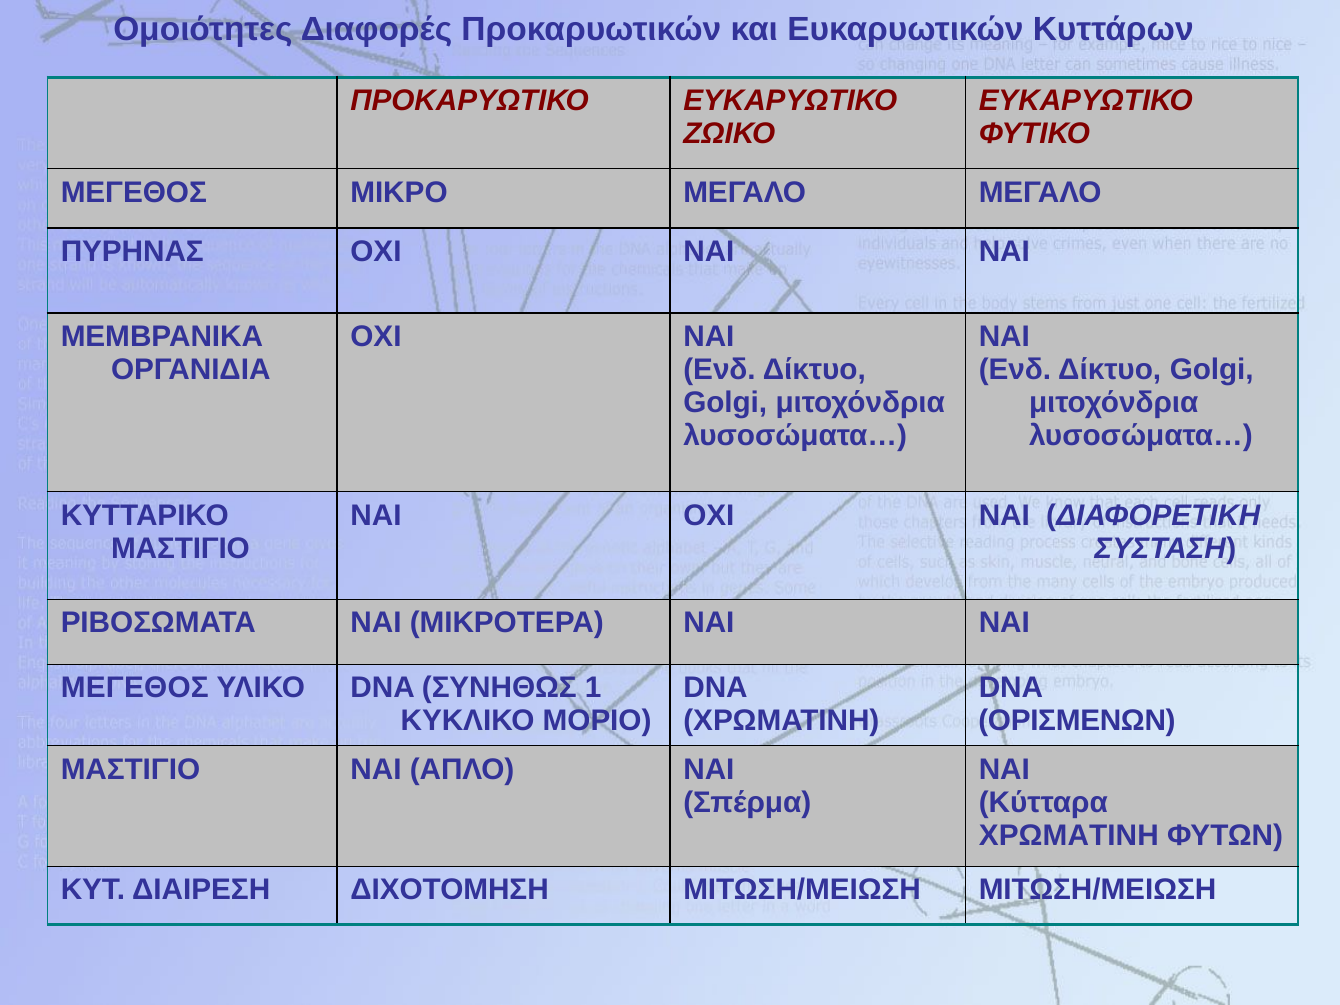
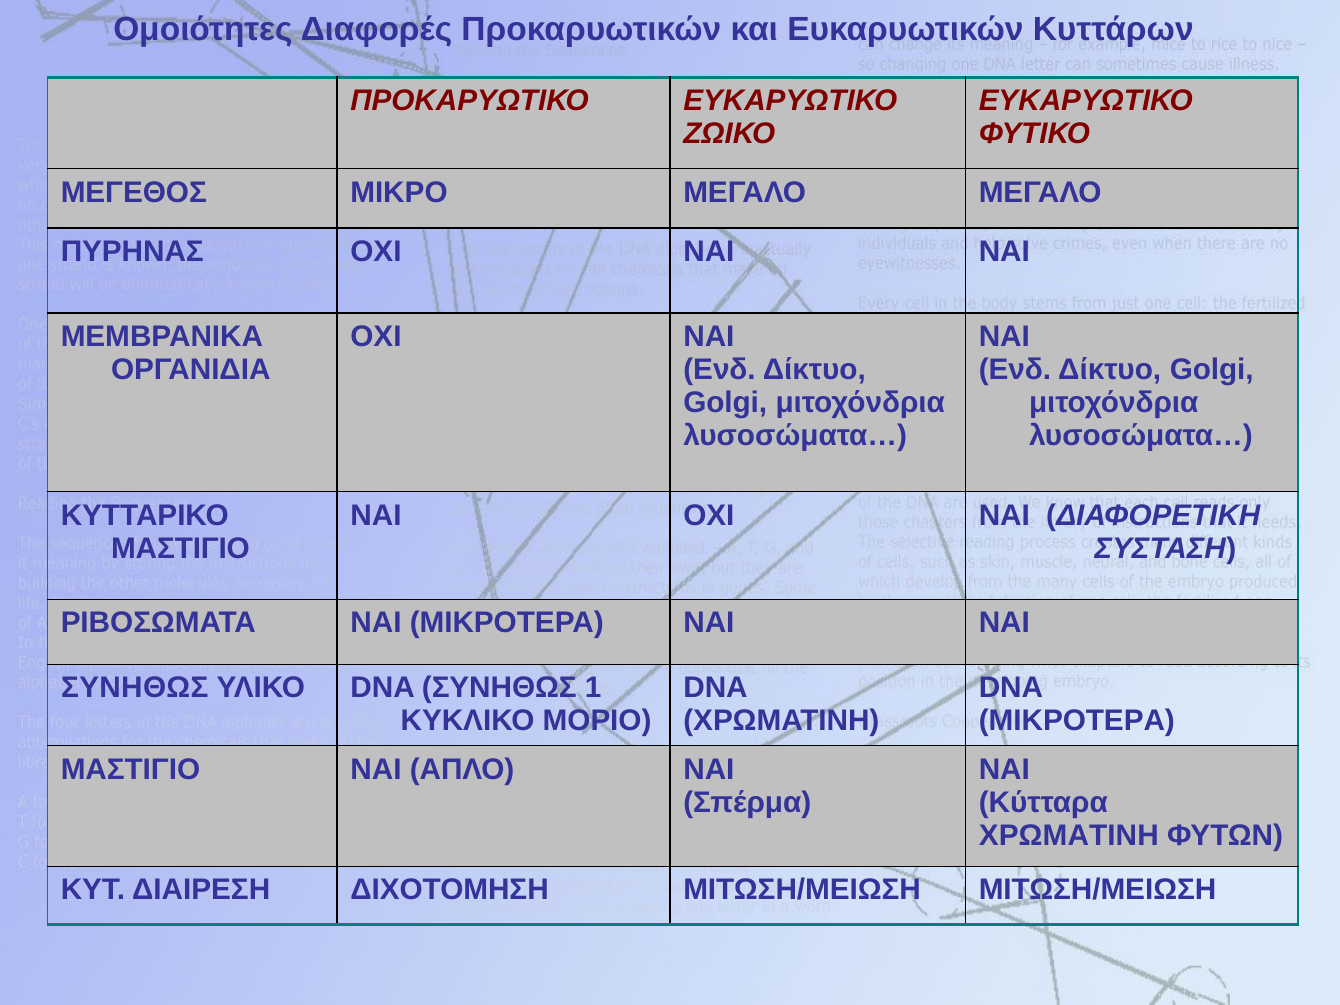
ΜΕΓΕΘΟΣ: ΜΕΓΕΘΟΣ -> ΣΥΝΗΘΩΣ (135, 688)
ΟΡΙΣΜΕΝΩΝ: ΟΡΙΣΜΕΝΩΝ -> ΜΙΚΡΟΤΕΡΑ (1077, 721)
